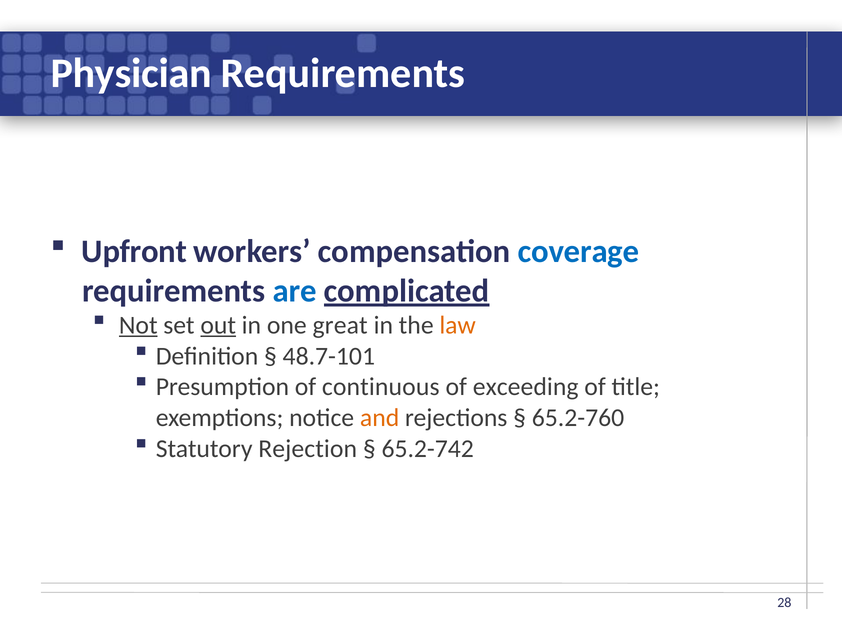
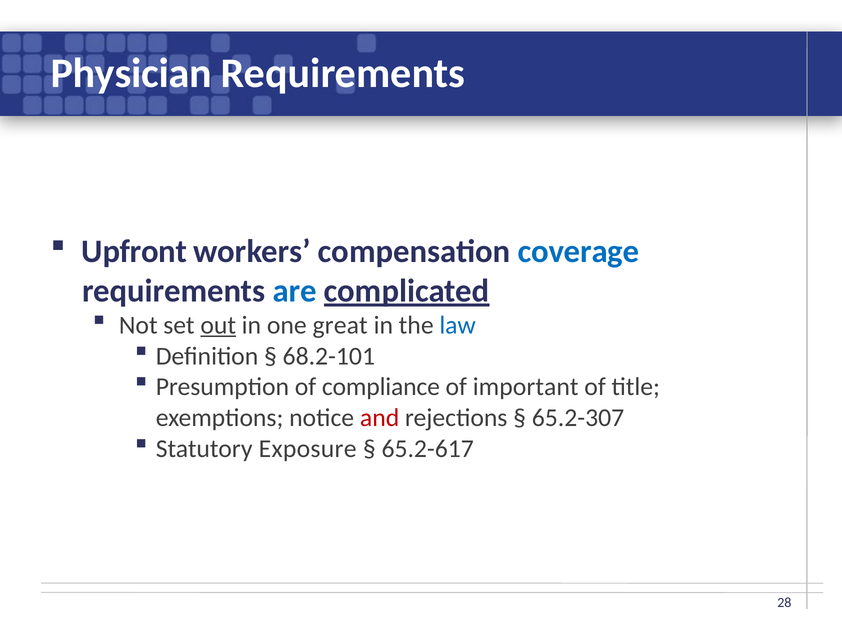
Not underline: present -> none (138, 326)
law colour: orange -> blue (458, 326)
48.7-101: 48.7-101 -> 68.2-101 (329, 356)
continuous: continuous -> compliance (381, 387)
exceeding: exceeding -> important (526, 387)
and colour: orange -> red (380, 418)
65.2-760: 65.2-760 -> 65.2-307 (578, 418)
Rejection: Rejection -> Exposure (308, 449)
65.2-742: 65.2-742 -> 65.2-617 (428, 449)
